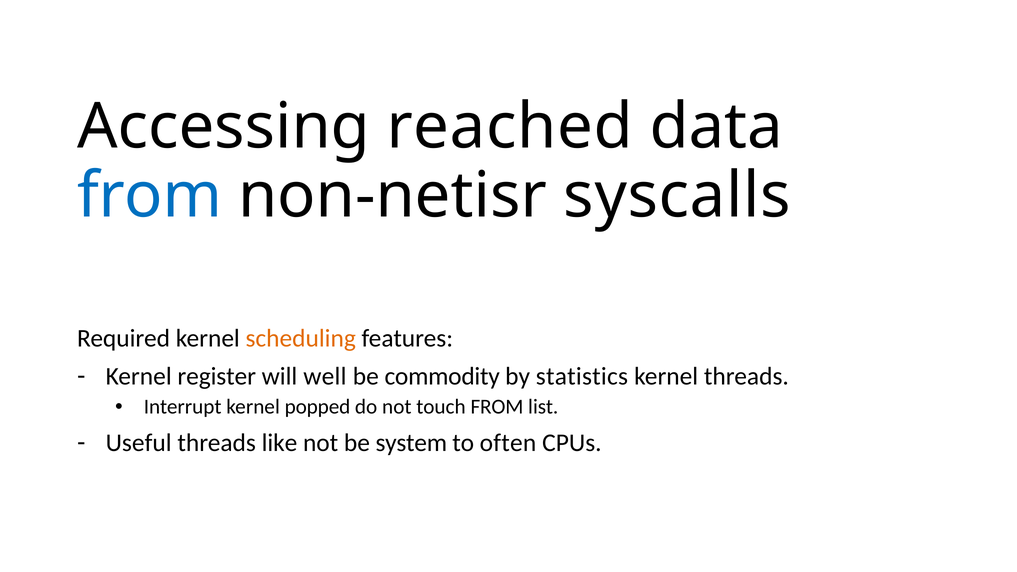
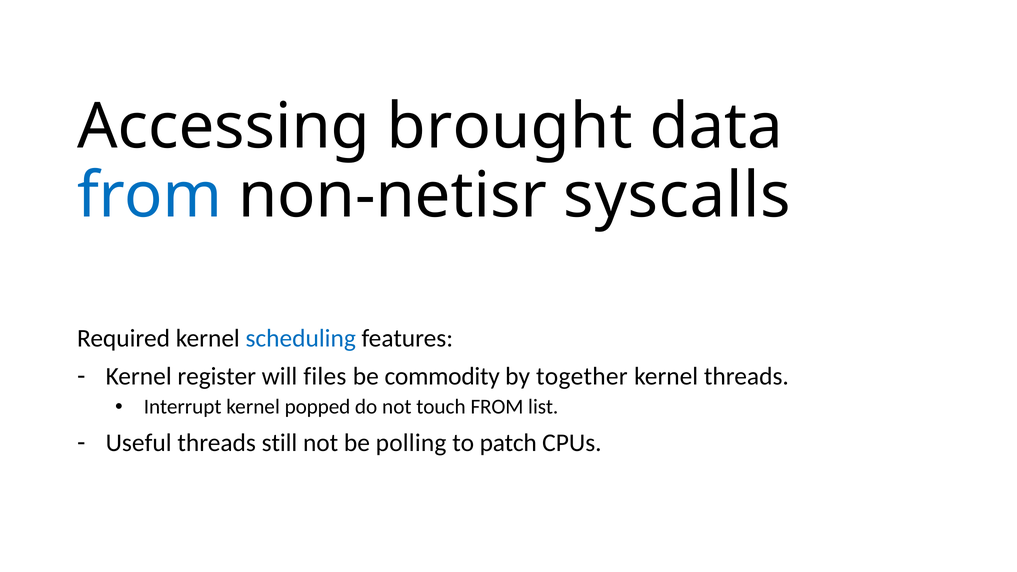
reached: reached -> brought (510, 127)
scheduling colour: orange -> blue (301, 338)
well: well -> files (325, 376)
statistics: statistics -> together (582, 376)
like: like -> still (280, 443)
system: system -> polling (411, 443)
often: often -> patch (508, 443)
